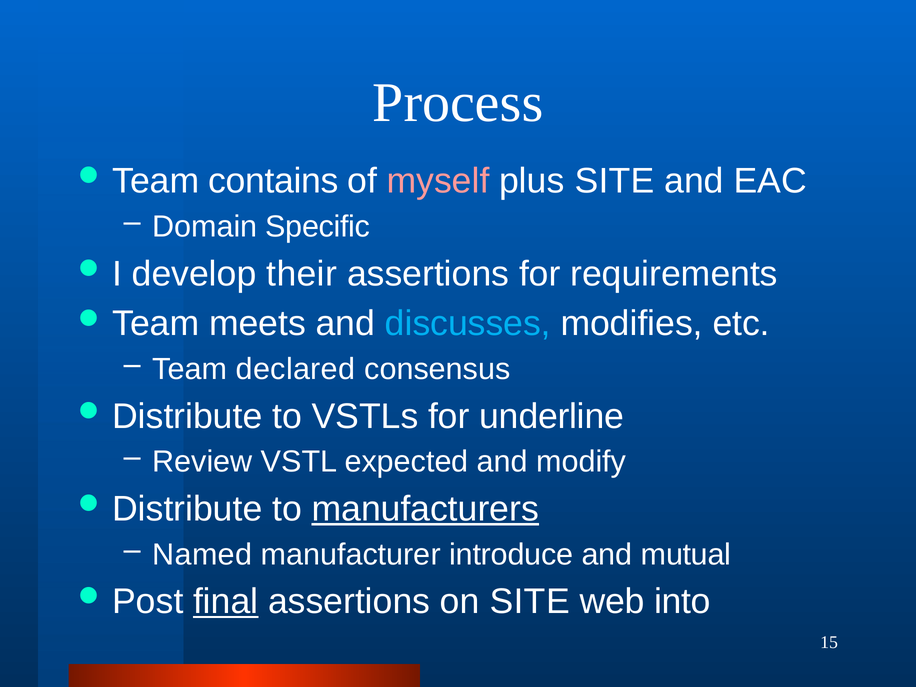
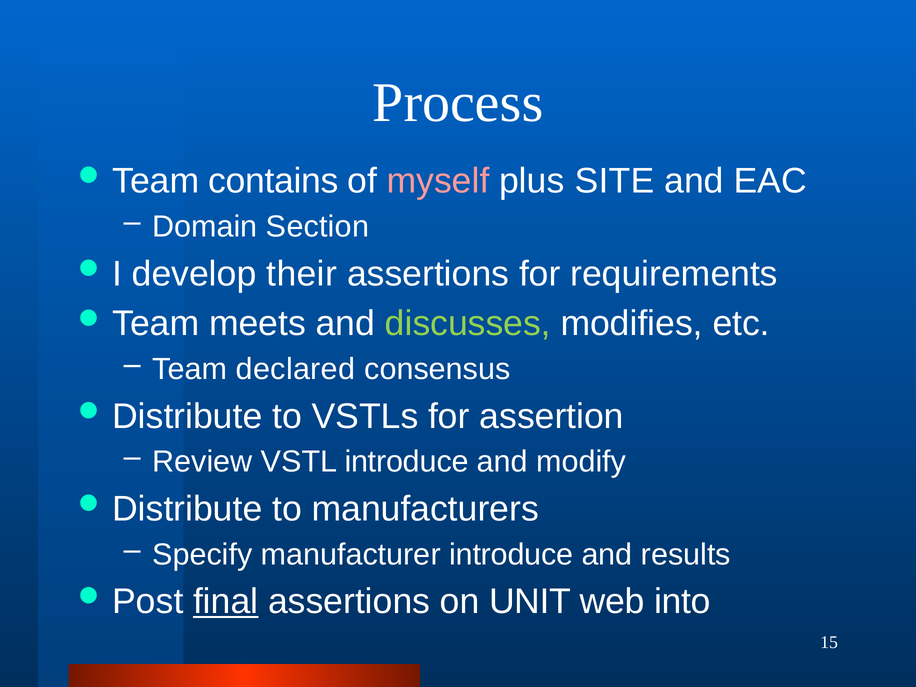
Specific: Specific -> Section (318, 227)
discusses colour: light blue -> light green (468, 324)
underline: underline -> assertion (552, 416)
VSTL expected: expected -> introduce (407, 462)
manufacturers underline: present -> none (425, 509)
Named: Named -> Specify (202, 554)
mutual: mutual -> results (686, 554)
on SITE: SITE -> UNIT (530, 602)
